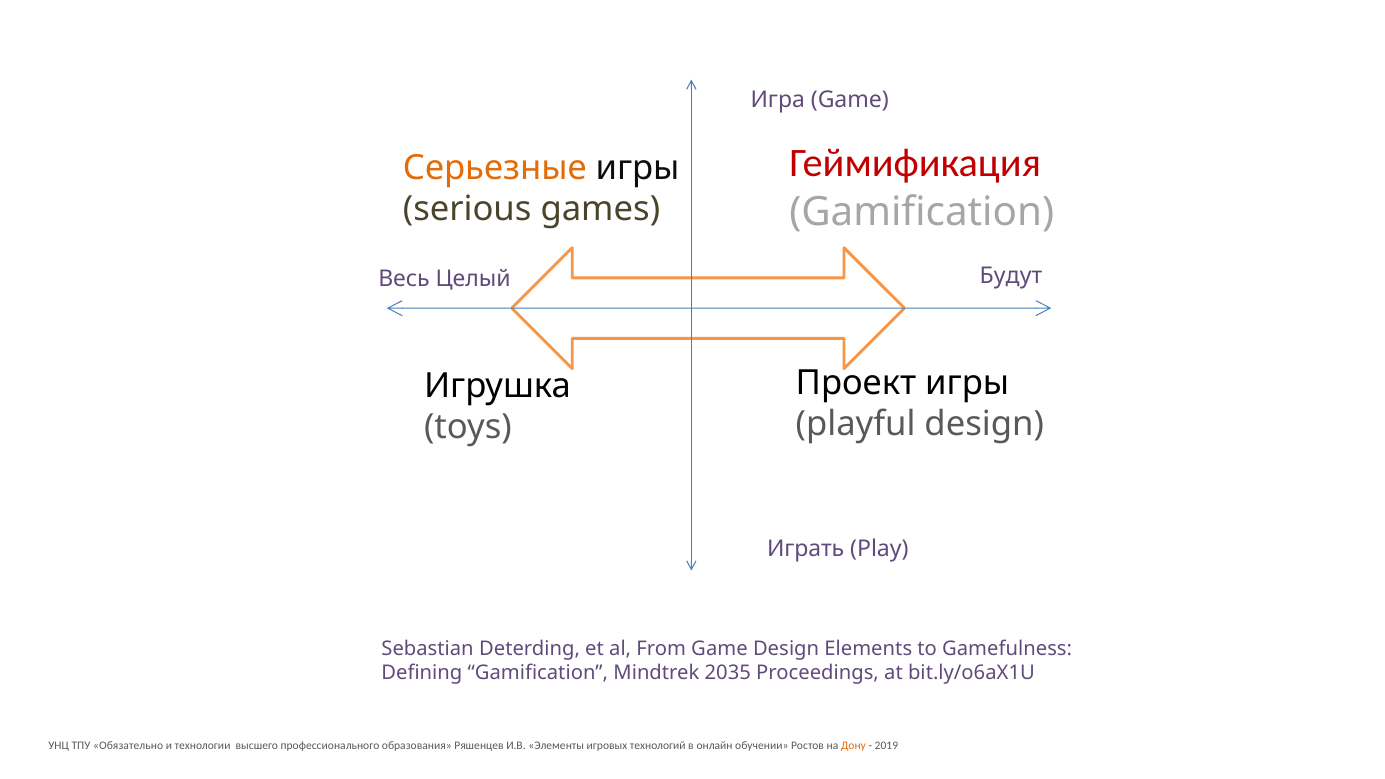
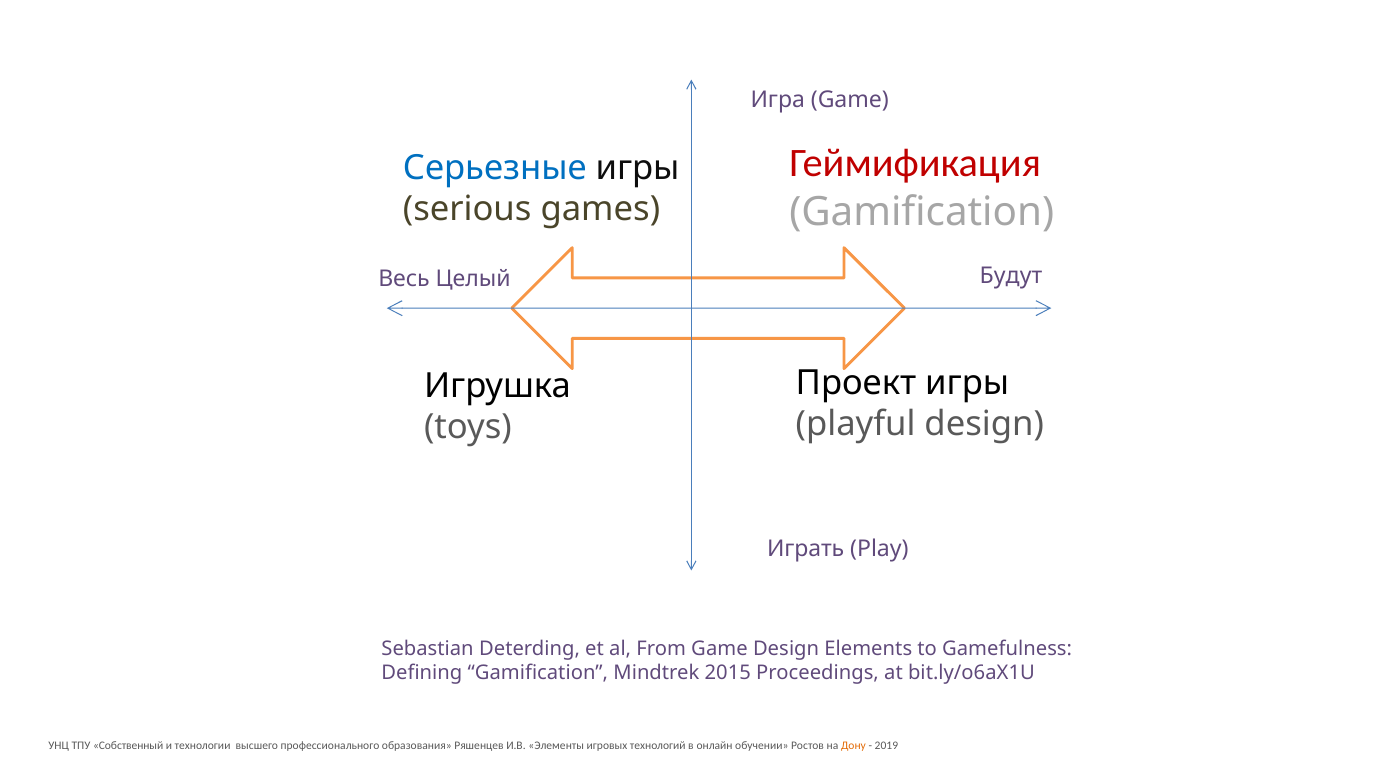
Серьезные colour: orange -> blue (495, 168)
2035: 2035 -> 2015 (728, 673)
Обязательно: Обязательно -> Собственный (128, 746)
